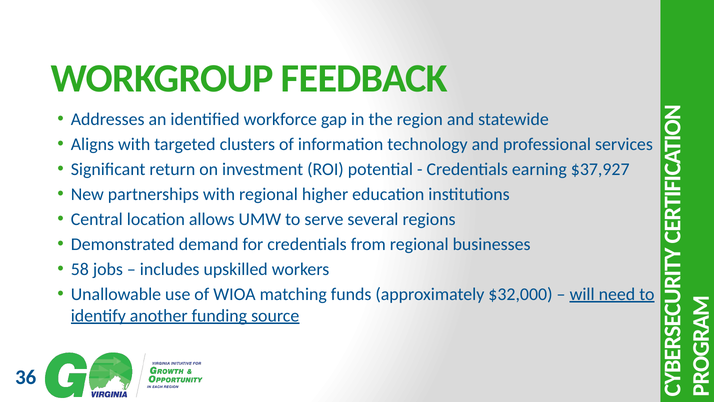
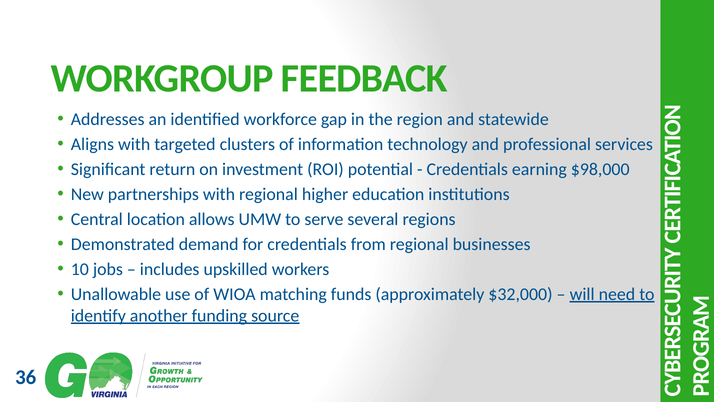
$37,927: $37,927 -> $98,000 (600, 169)
58: 58 -> 10 (80, 269)
